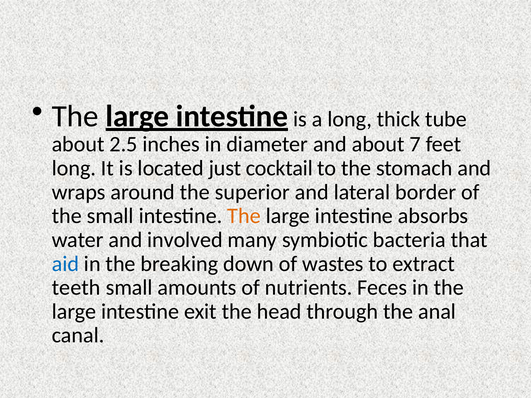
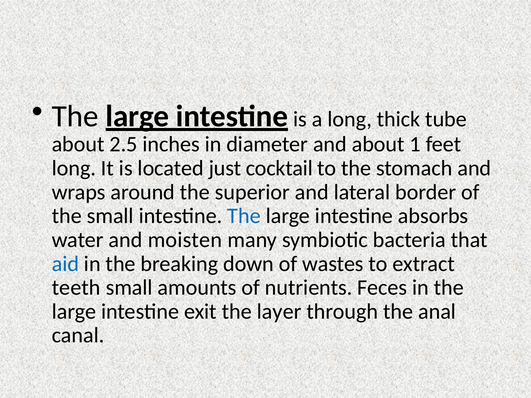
7: 7 -> 1 (415, 144)
The colour: orange -> blue (244, 216)
involved: involved -> moisten (185, 240)
head: head -> layer (279, 312)
